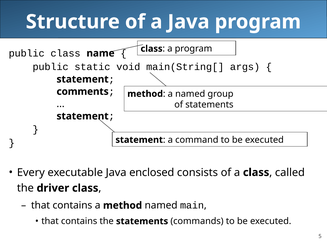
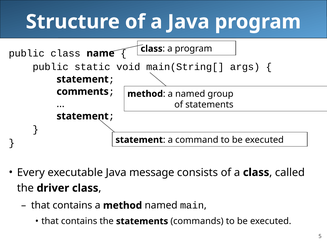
enclosed: enclosed -> message (152, 173)
